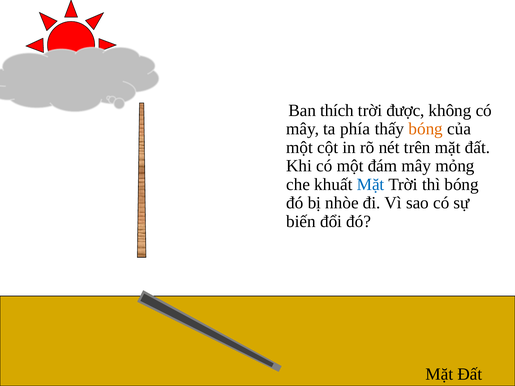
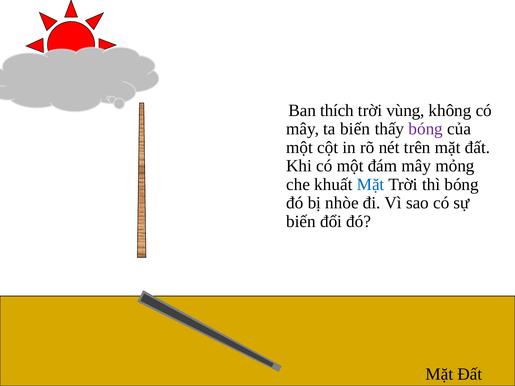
được: được -> vùng (405, 110)
ta phía: phía -> biến (355, 129)
bóng colour: orange -> purple (426, 129)
